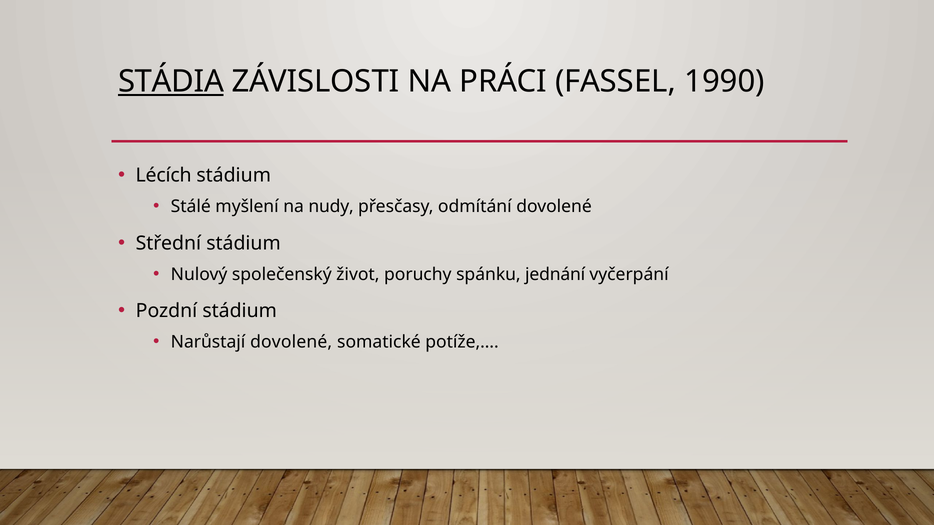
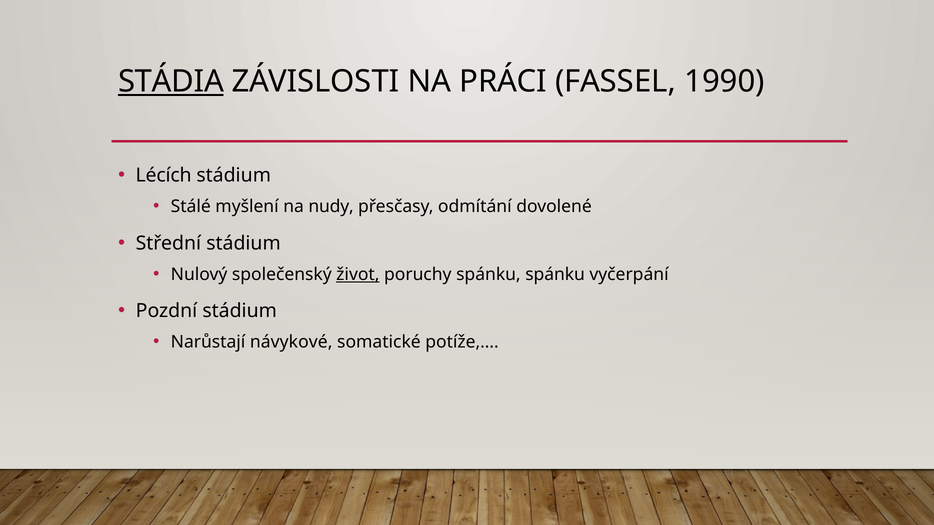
život underline: none -> present (358, 275)
spánku jednání: jednání -> spánku (555, 275)
Narůstají dovolené: dovolené -> návykové (291, 342)
